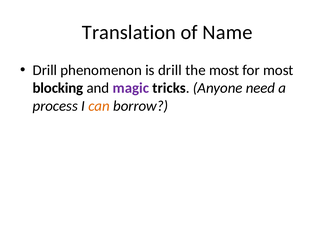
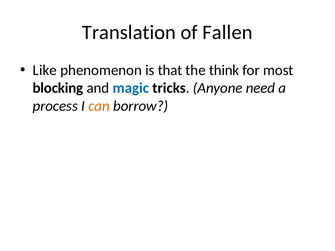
Name: Name -> Fallen (227, 32)
Drill: Drill -> Like (45, 70)
is drill: drill -> that (170, 70)
the most: most -> think (224, 70)
magic colour: purple -> blue (131, 88)
